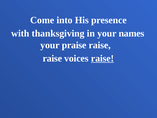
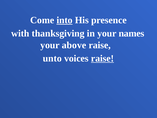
into underline: none -> present (65, 20)
praise: praise -> above (74, 45)
raise: raise -> unto (52, 58)
